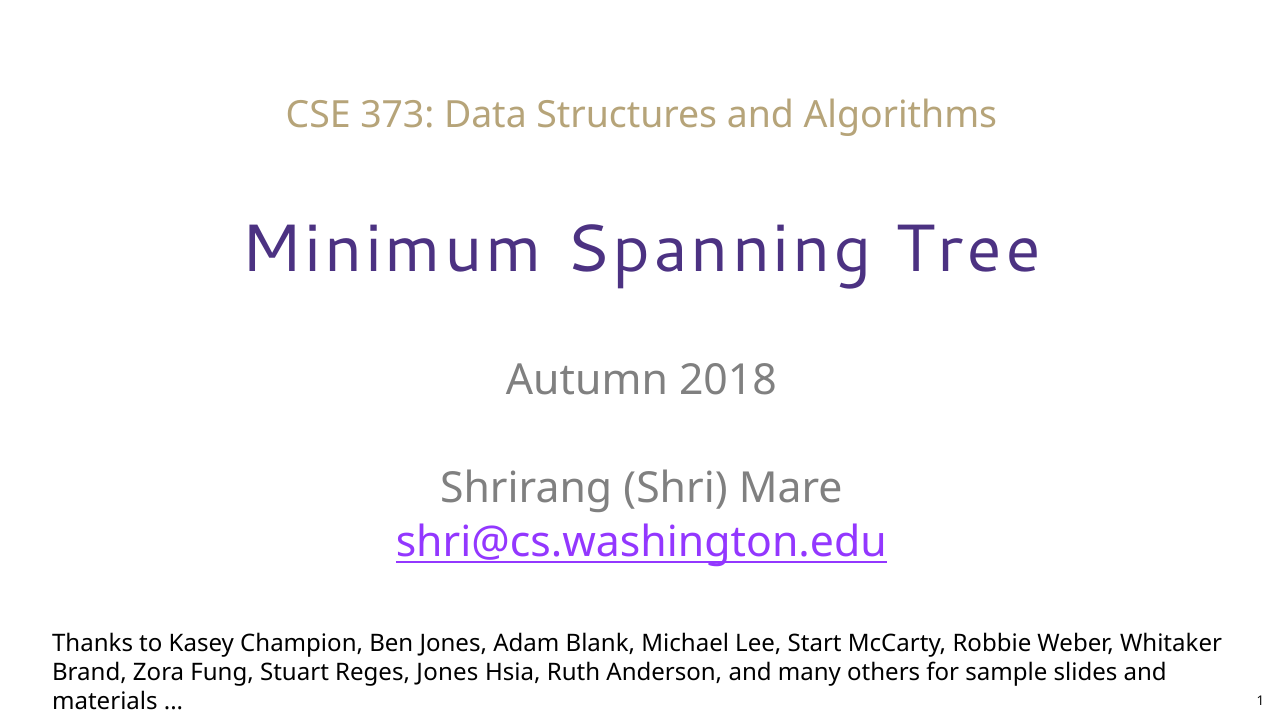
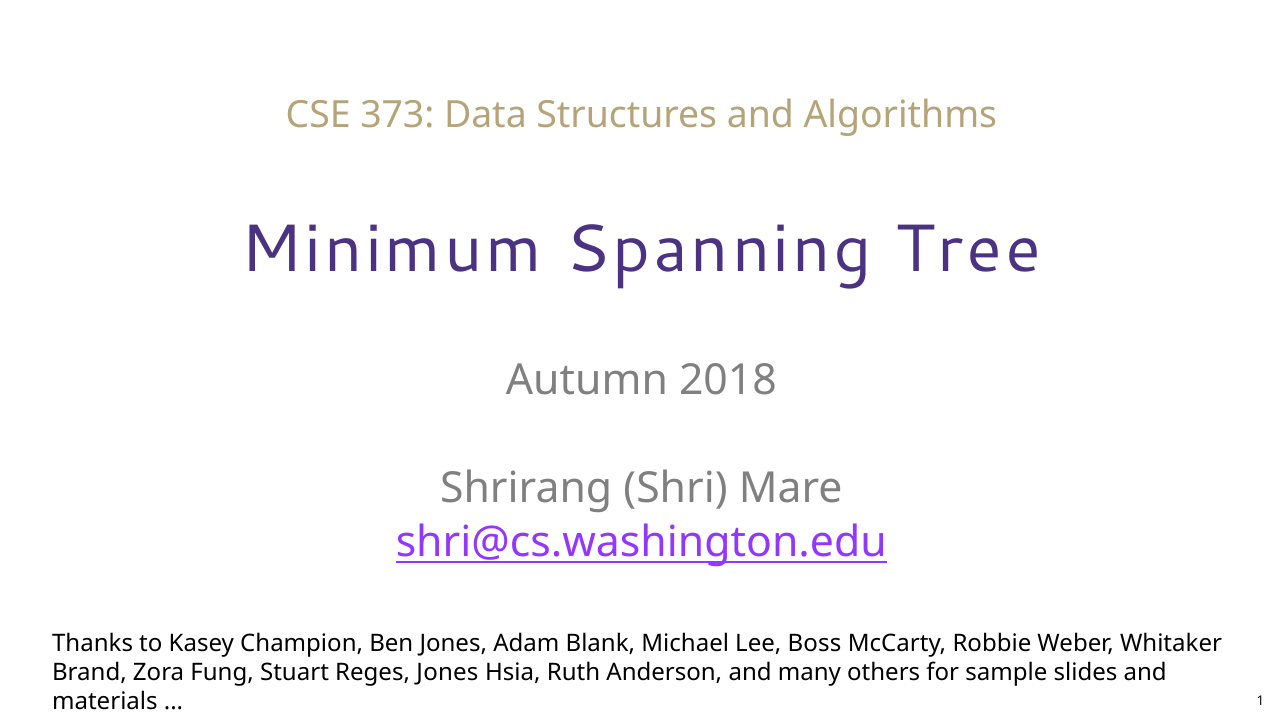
Start: Start -> Boss (815, 644)
